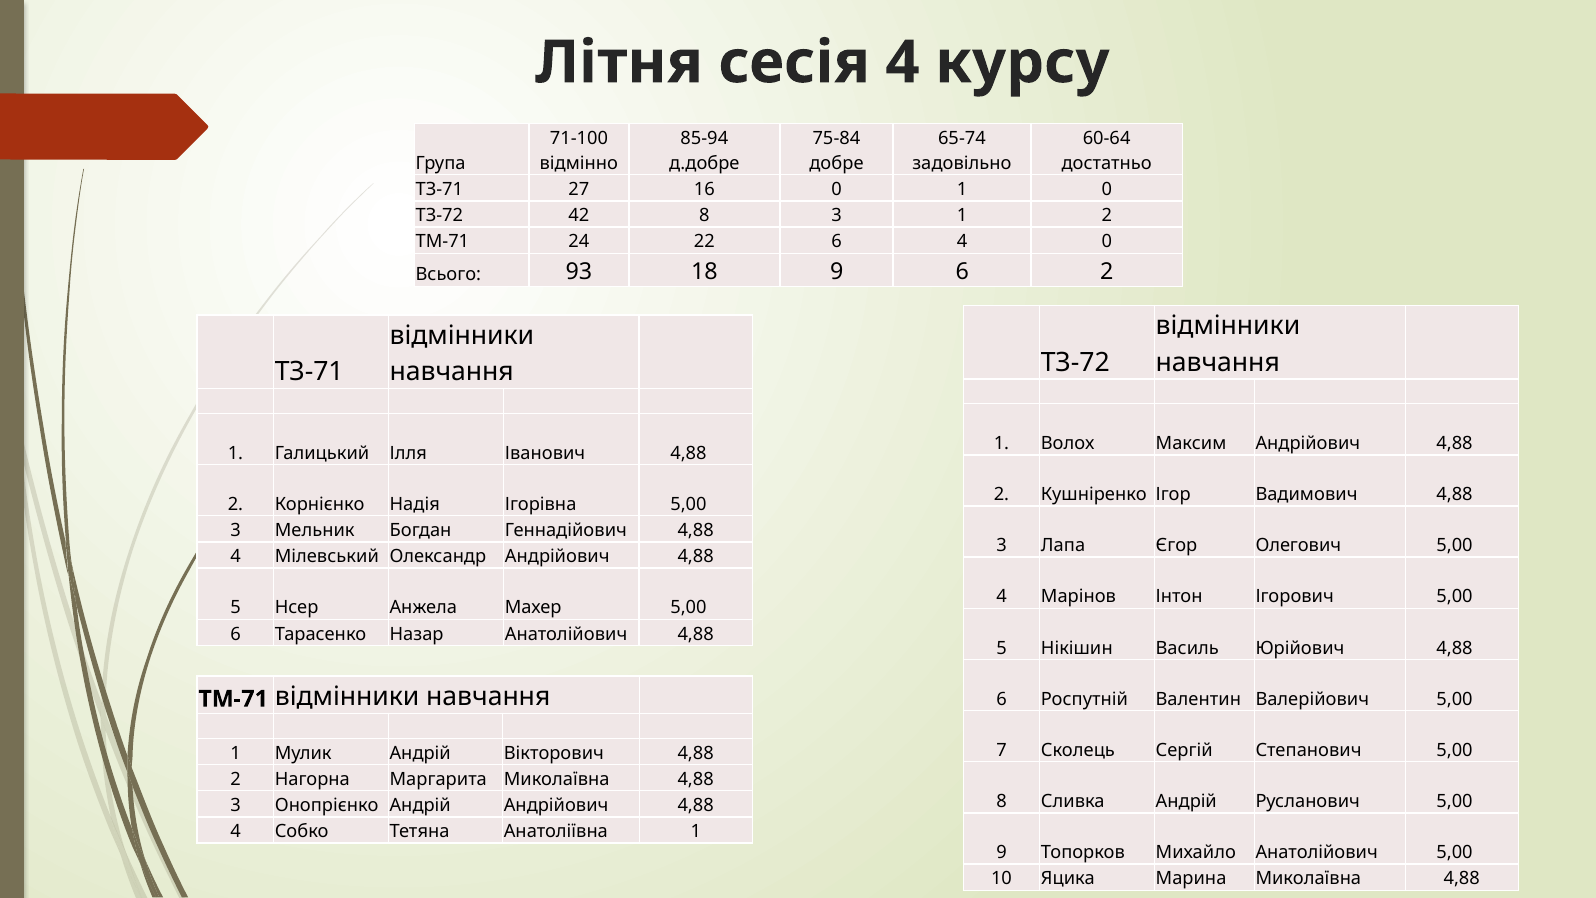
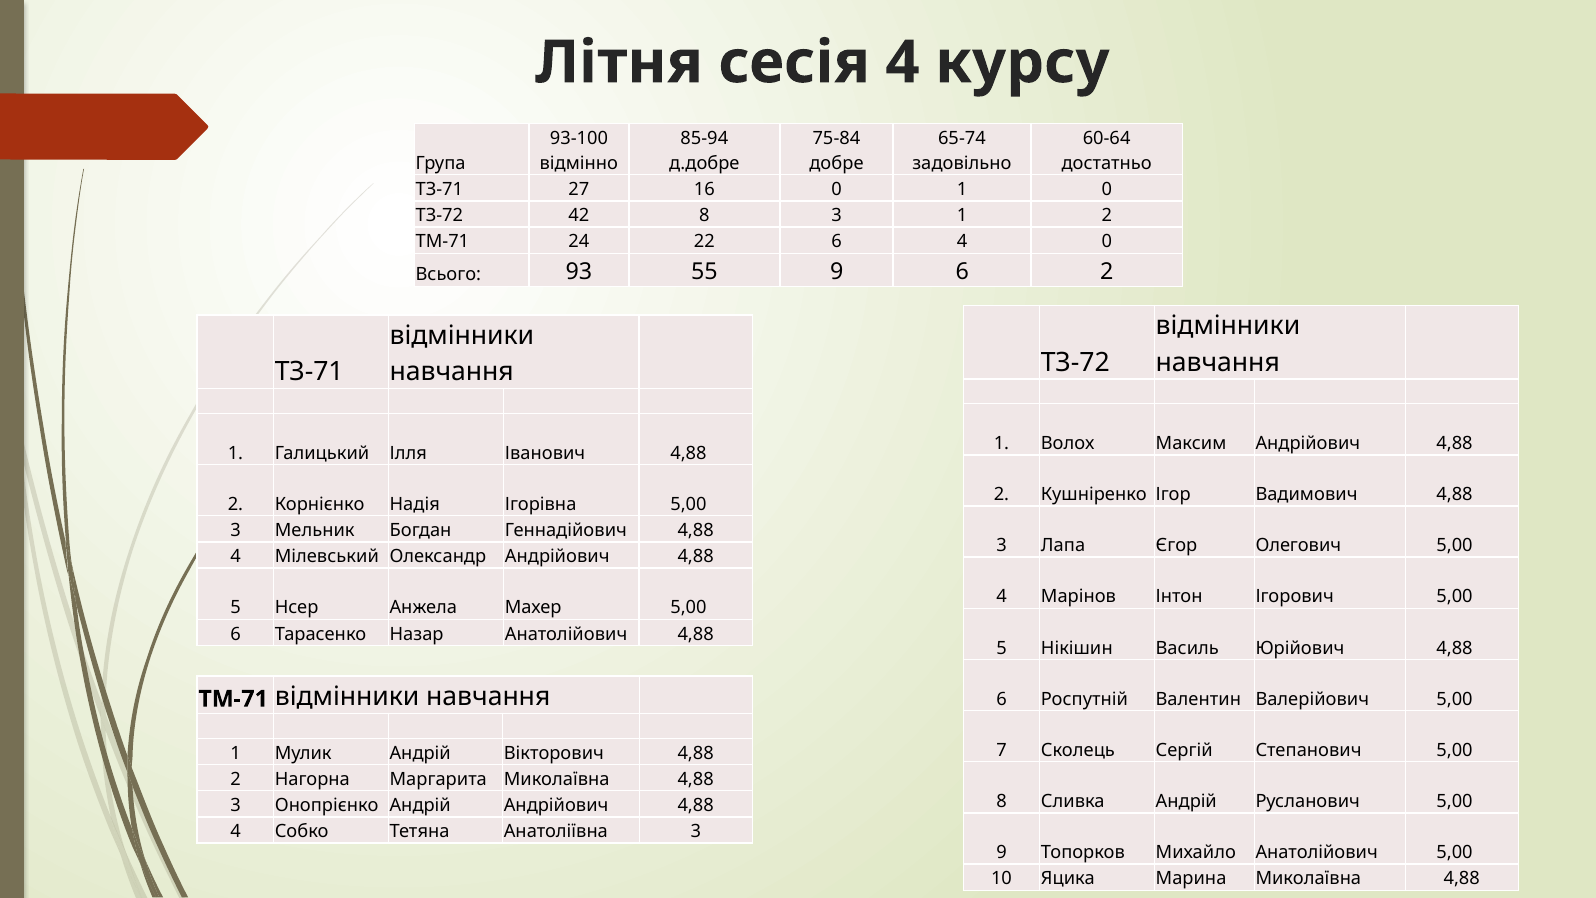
71-100: 71-100 -> 93-100 (579, 138)
18: 18 -> 55 (704, 272)
Анатоліївна 1: 1 -> 3 (696, 831)
